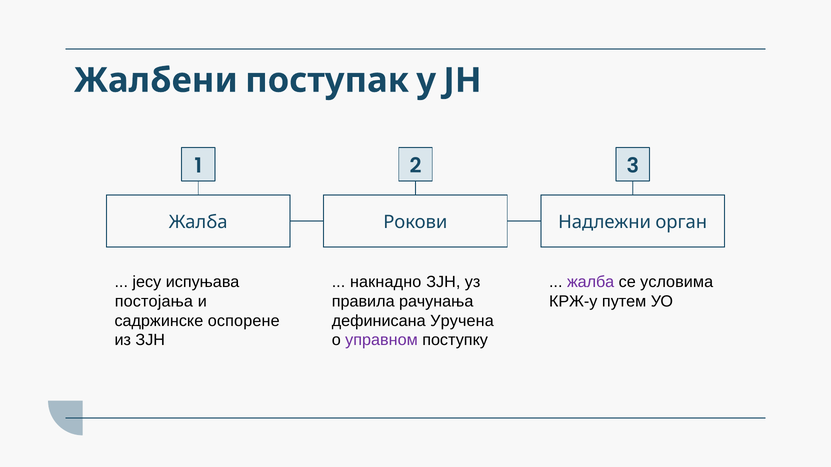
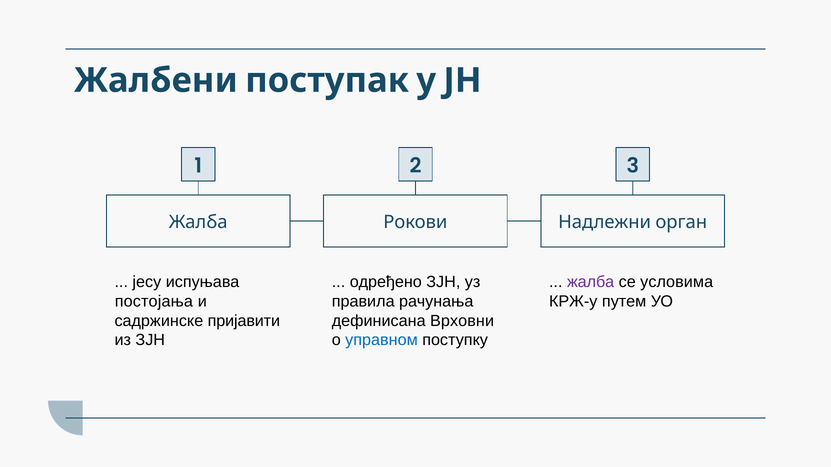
накнадно: накнадно -> одређено (386, 282)
оспорене: оспорене -> пријавити (244, 321)
Уручена: Уручена -> Врховни (462, 321)
управном colour: purple -> blue (381, 340)
